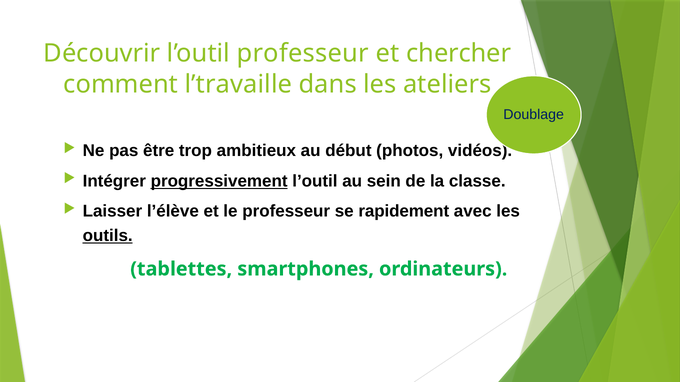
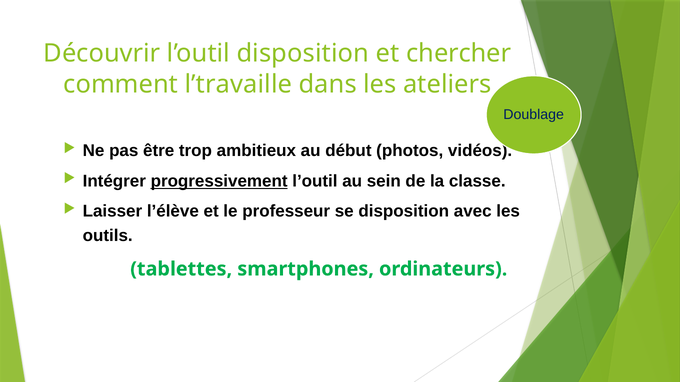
l’outil professeur: professeur -> disposition (303, 54)
se rapidement: rapidement -> disposition (404, 211)
outils underline: present -> none (108, 236)
